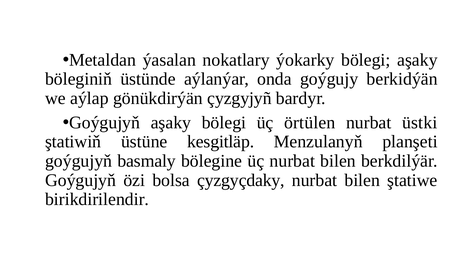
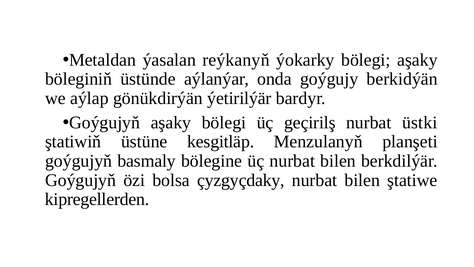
nokatlary: nokatlary -> reýkanyň (236, 60)
çyzgyjyñ: çyzgyjyñ -> ýetirilýär (239, 98)
örtülen: örtülen -> geçirilş (310, 122)
birikdirilendir: birikdirilendir -> kipregellerden (97, 199)
